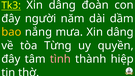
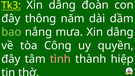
người: người -> thông (41, 19)
bao colour: yellow -> light green (11, 32)
Từng: Từng -> Công (58, 46)
